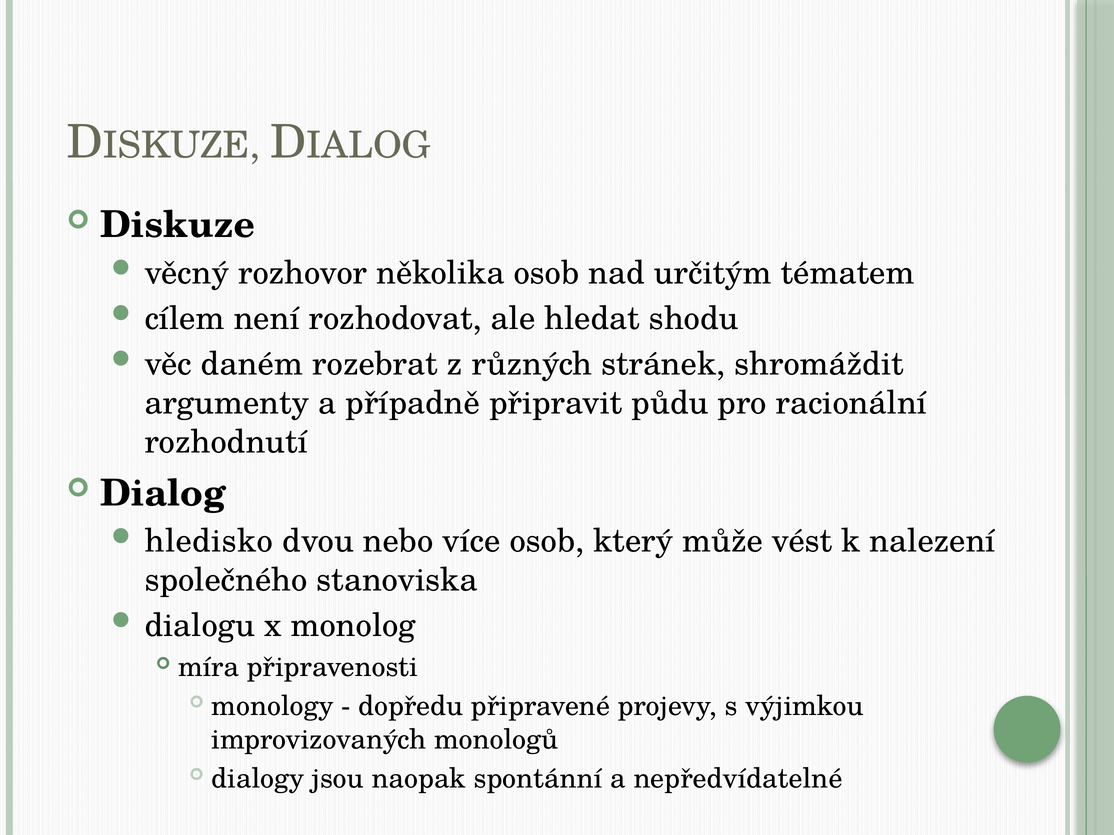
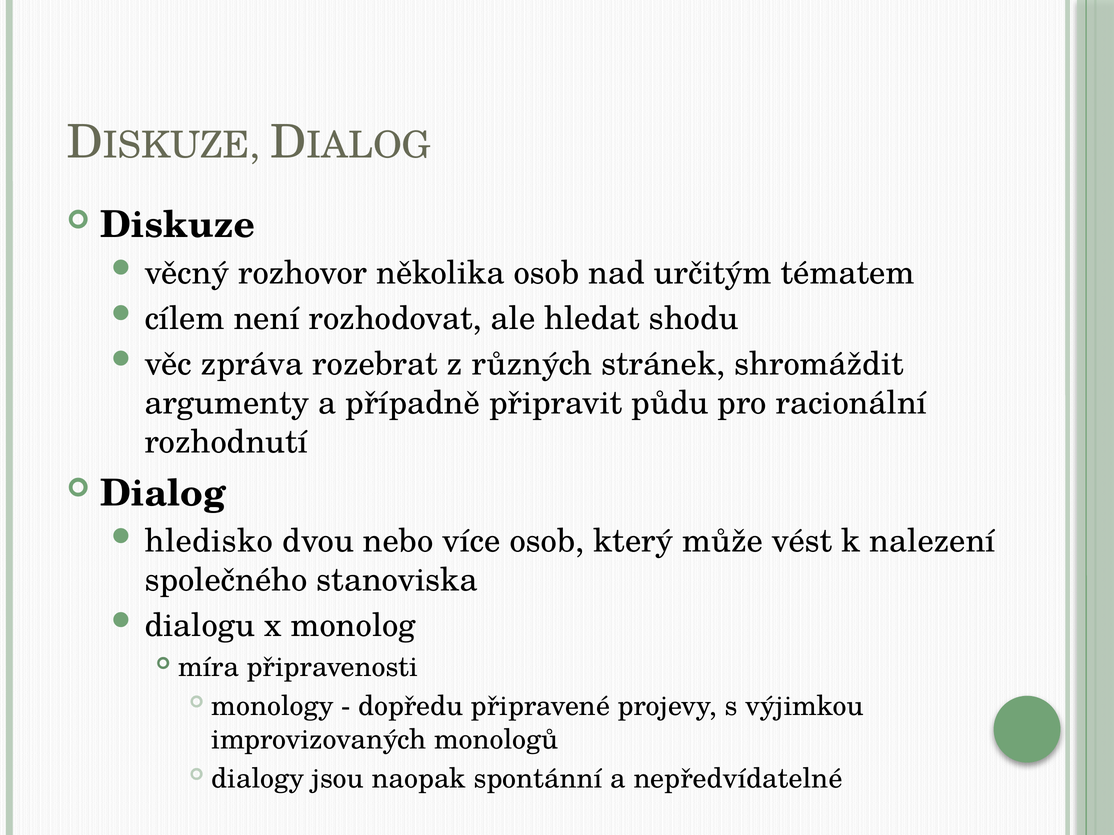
daném: daném -> zpráva (252, 364)
